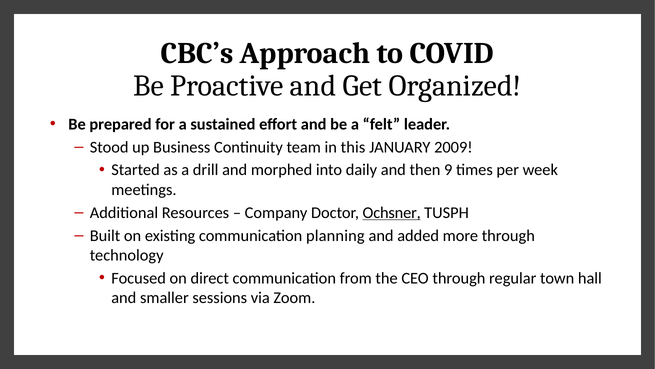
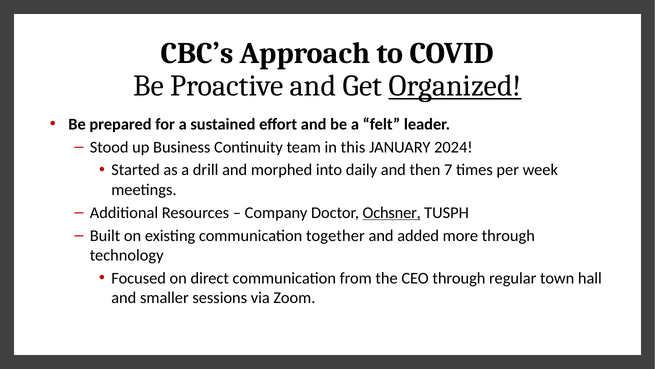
Organized underline: none -> present (455, 86)
2009: 2009 -> 2024 (453, 147)
9: 9 -> 7 (448, 170)
planning: planning -> together (335, 235)
